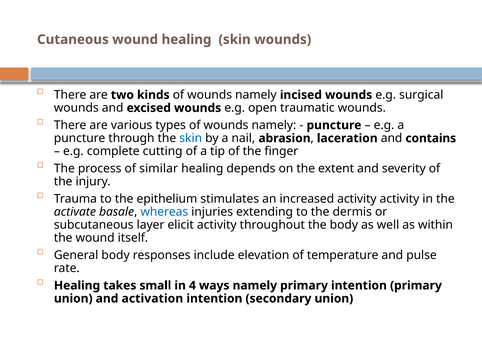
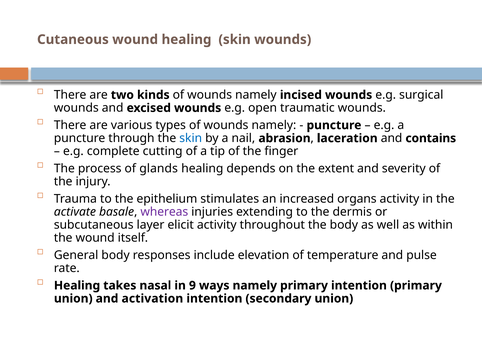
similar: similar -> glands (159, 168)
increased activity: activity -> organs (357, 199)
whereas colour: blue -> purple (164, 212)
small: small -> nasal (155, 285)
4: 4 -> 9 (192, 285)
